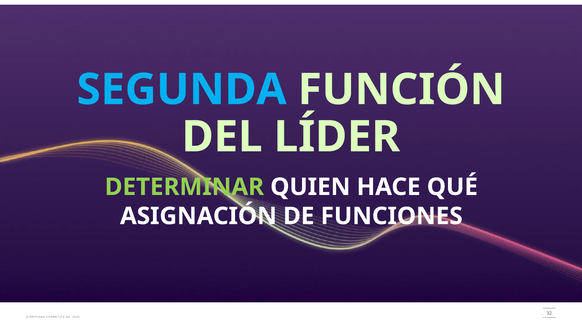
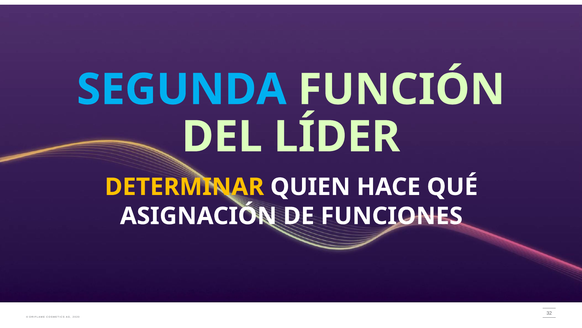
DETERMINAR colour: light green -> yellow (184, 187)
